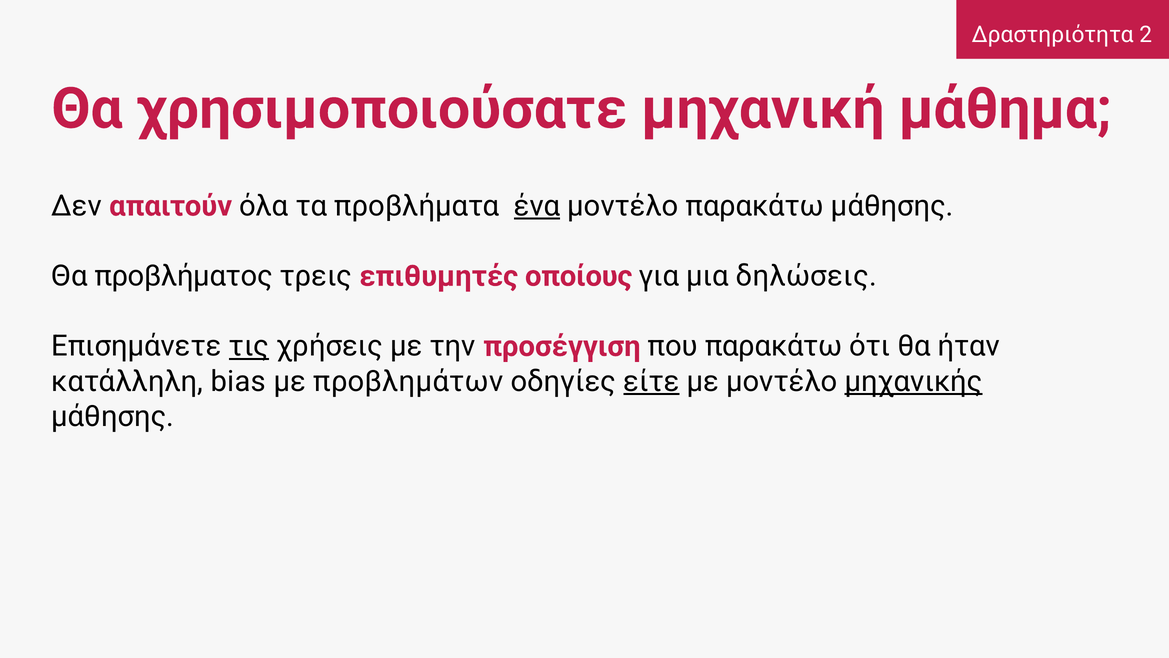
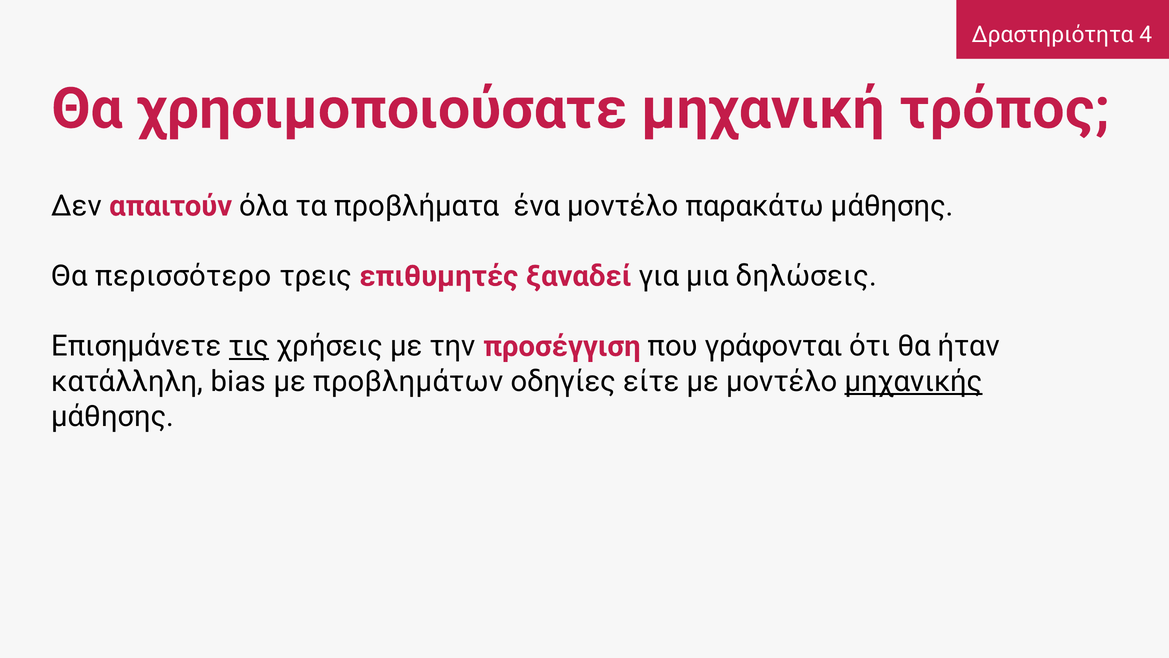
2: 2 -> 4 (1146, 35)
μάθημα: μάθημα -> τρόπος (1005, 109)
ένα underline: present -> none (537, 206)
προβλήματος: προβλήματος -> περισσότερο (183, 276)
οποίους: οποίους -> ξαναδεί (579, 276)
που παρακάτω: παρακάτω -> γράφονται (774, 346)
είτε underline: present -> none (651, 381)
